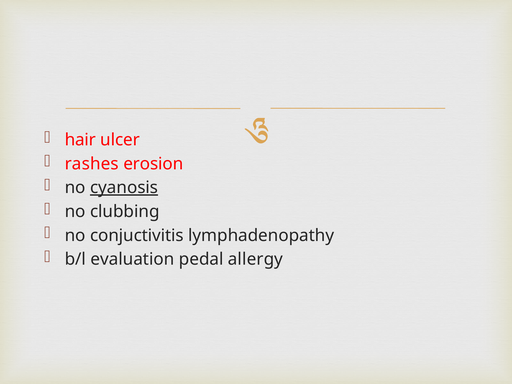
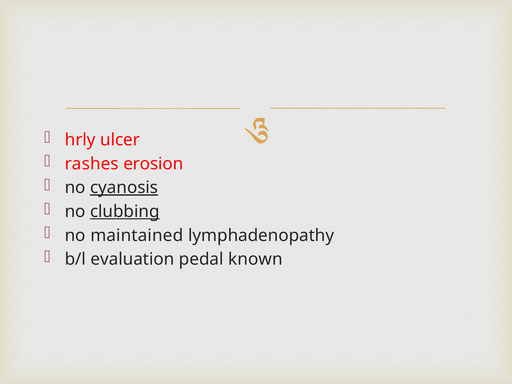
hair: hair -> hrly (80, 140)
clubbing underline: none -> present (125, 212)
conjuctivitis: conjuctivitis -> maintained (137, 235)
allergy: allergy -> known (255, 259)
